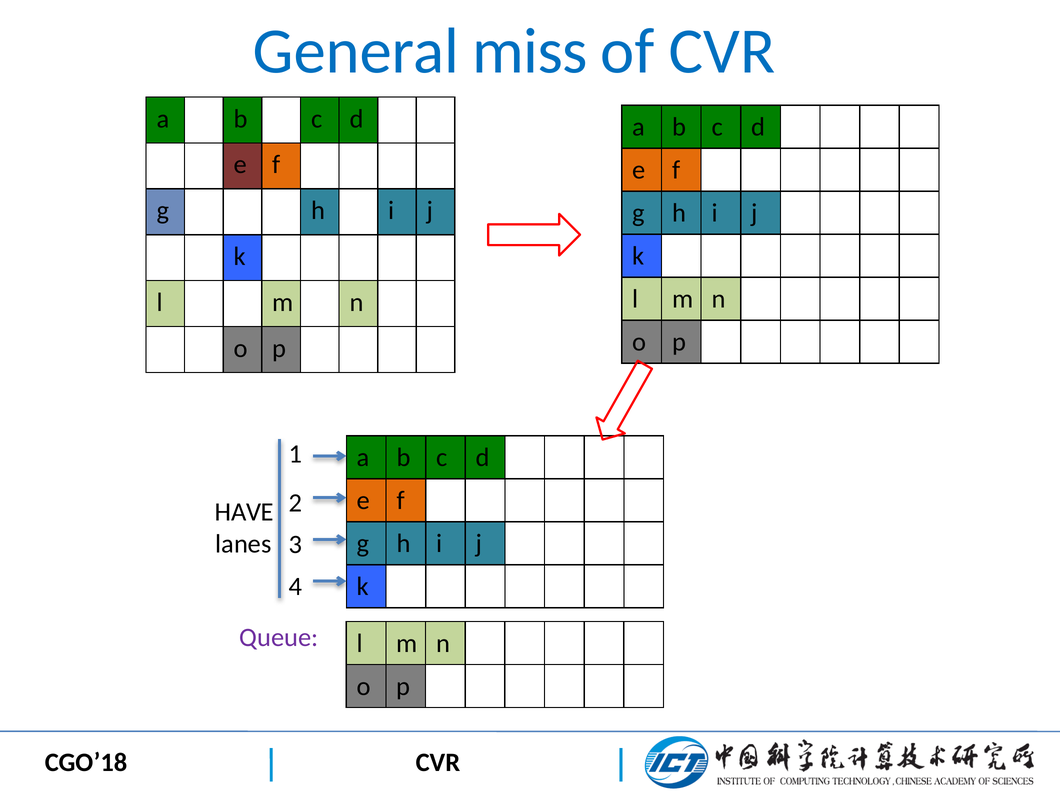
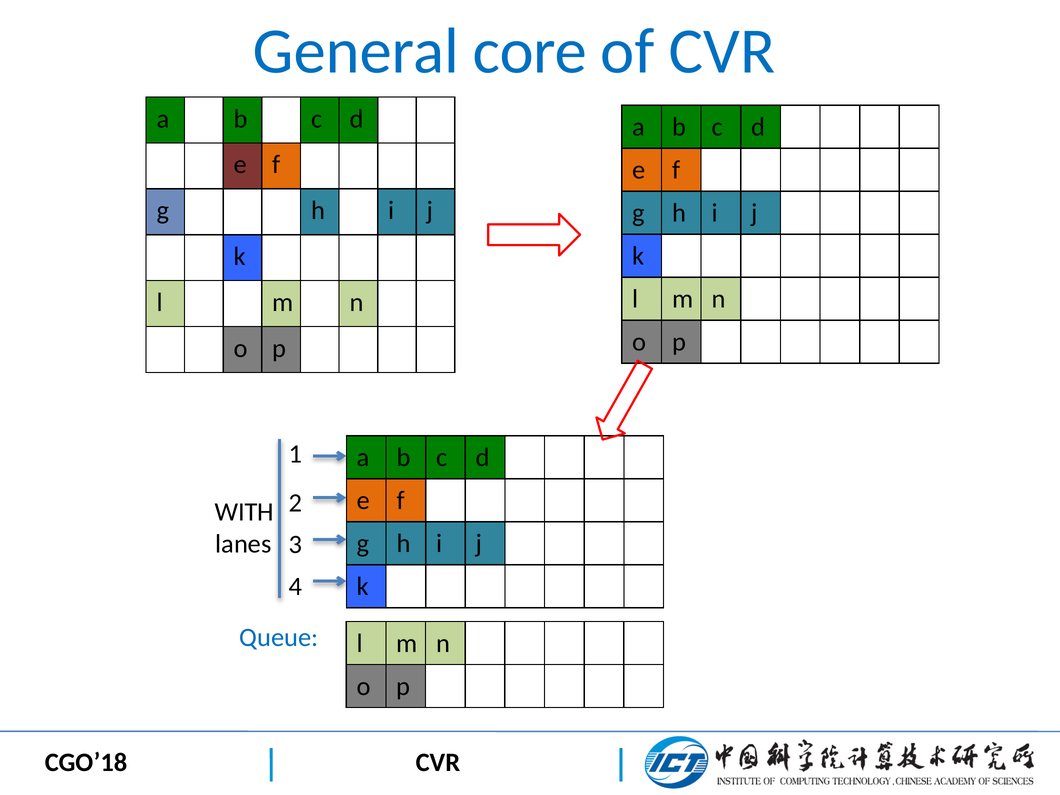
miss: miss -> core (530, 51)
HAVE: HAVE -> WITH (244, 512)
Queue colour: purple -> blue (279, 637)
